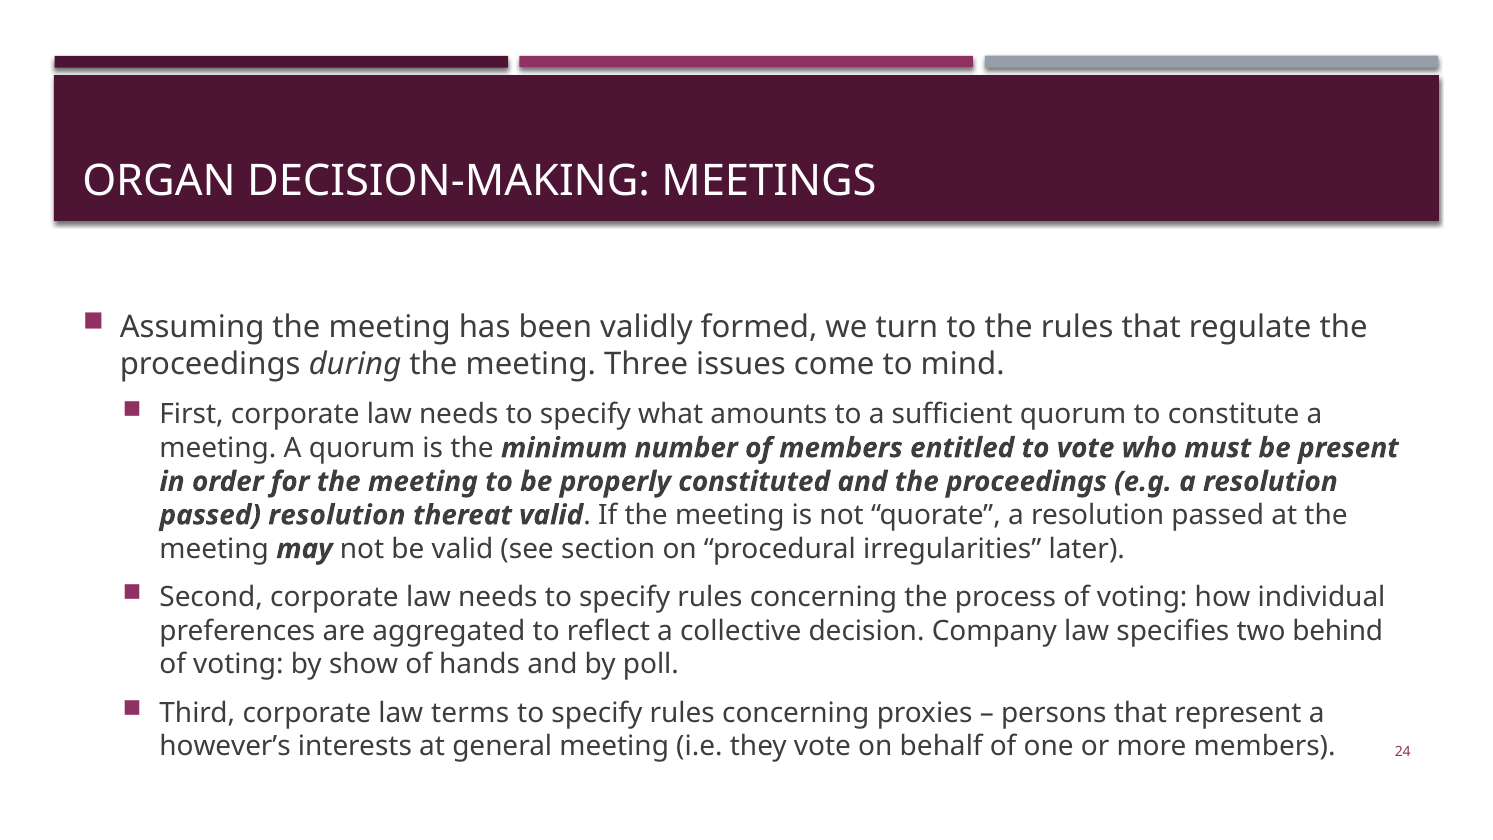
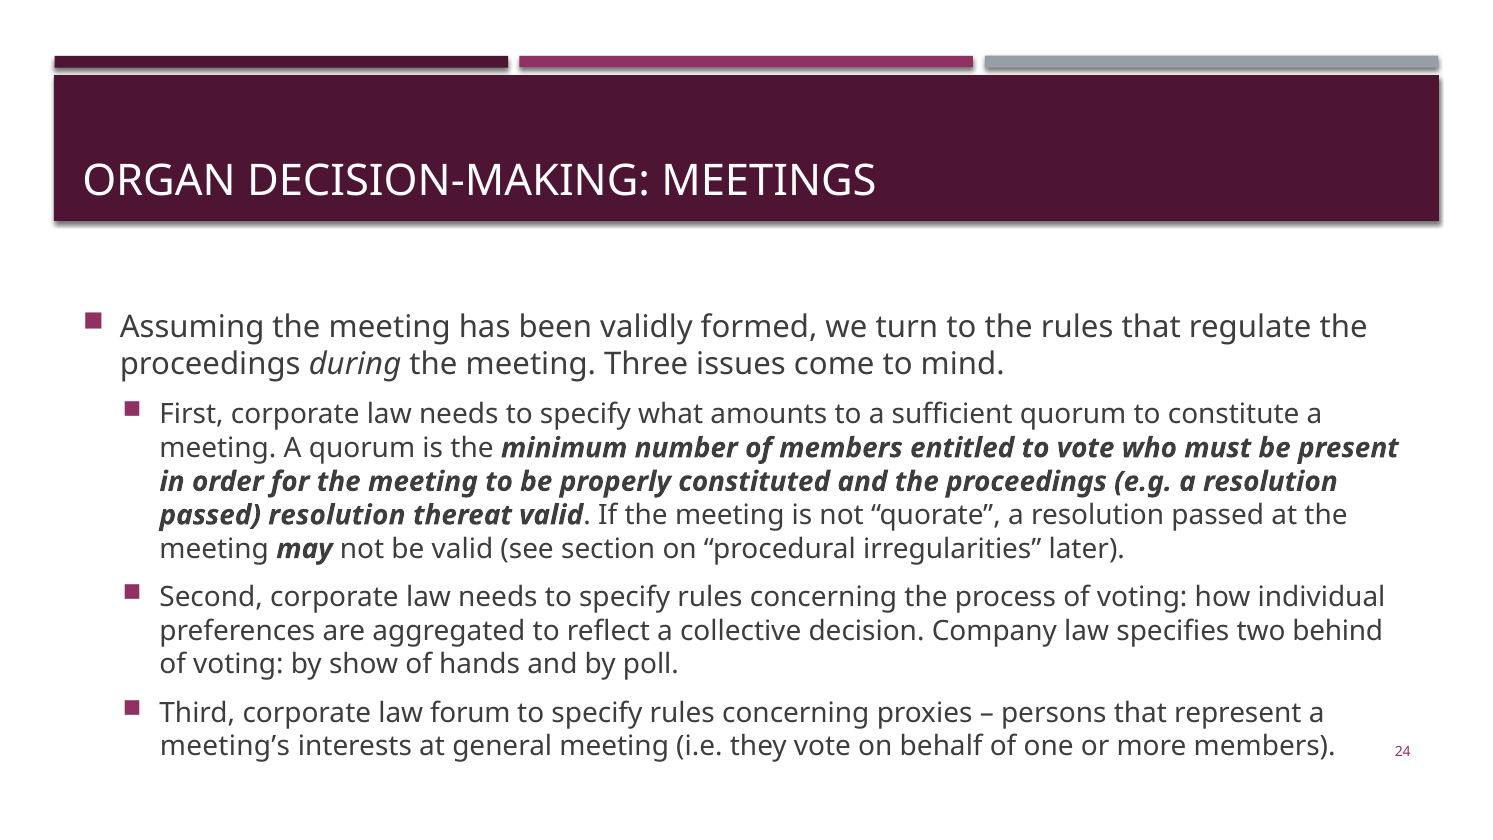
terms: terms -> forum (470, 713)
however’s: however’s -> meeting’s (225, 747)
